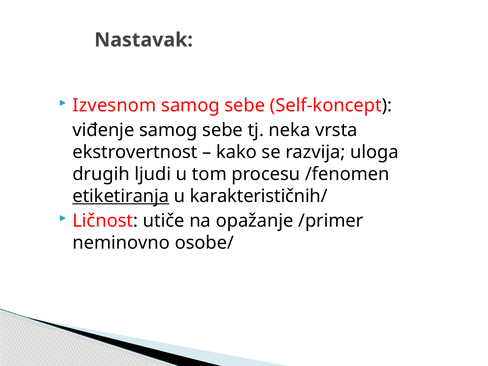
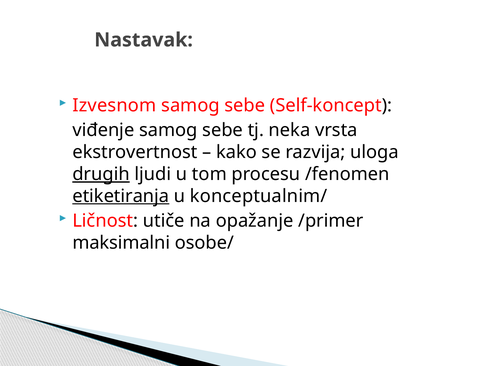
drugih underline: none -> present (101, 174)
karakterističnih/: karakterističnih/ -> konceptualnim/ (259, 196)
neminovno: neminovno -> maksimalni (121, 243)
